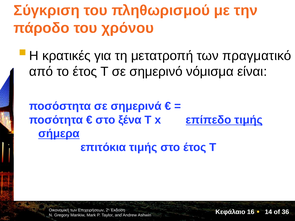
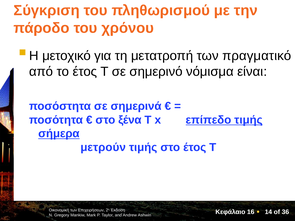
κρατικές: κρατικές -> μετοχικό (66, 56)
επιτόκια: επιτόκια -> μετρούν (103, 148)
